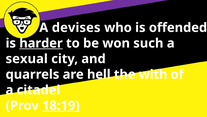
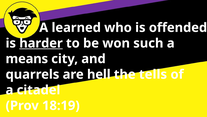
devises: devises -> learned (76, 28)
sexual: sexual -> means (27, 59)
with: with -> tells (153, 74)
18:19 underline: present -> none (61, 105)
